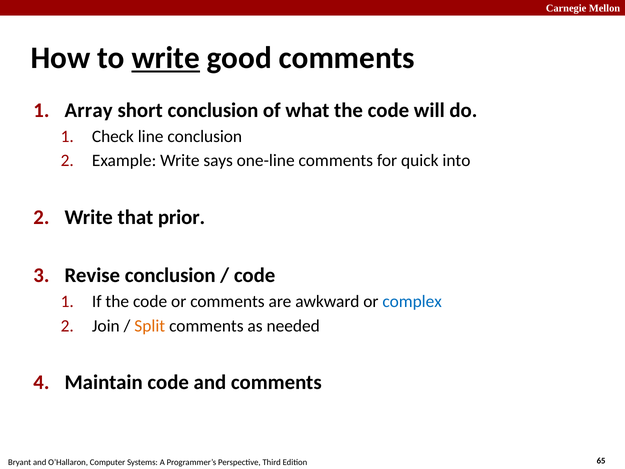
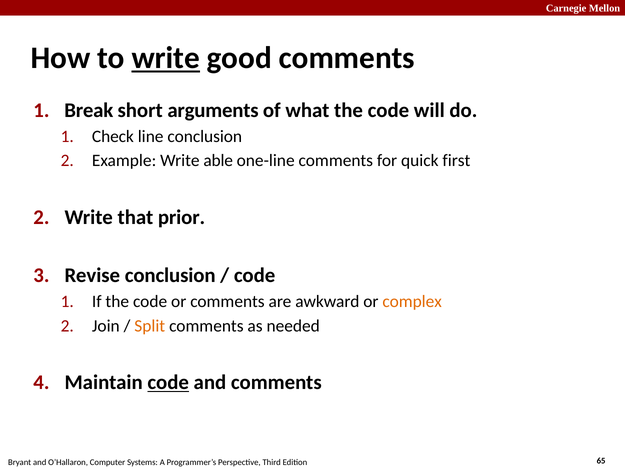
Array: Array -> Break (89, 110)
short conclusion: conclusion -> arguments (213, 110)
says: says -> able (218, 161)
into: into -> first (456, 161)
complex colour: blue -> orange (412, 302)
code underline: none -> present (168, 382)
